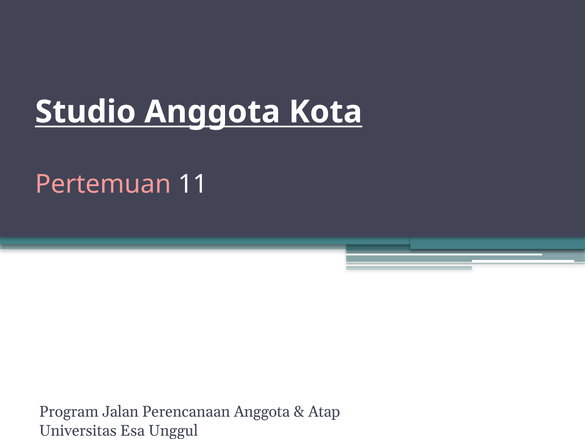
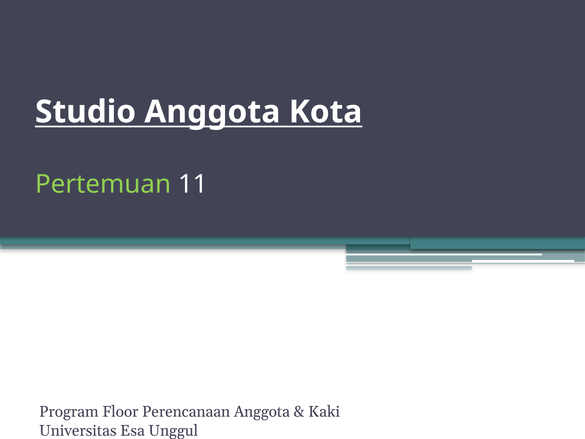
Pertemuan colour: pink -> light green (103, 184)
Jalan: Jalan -> Floor (120, 412)
Atap: Atap -> Kaki (324, 412)
